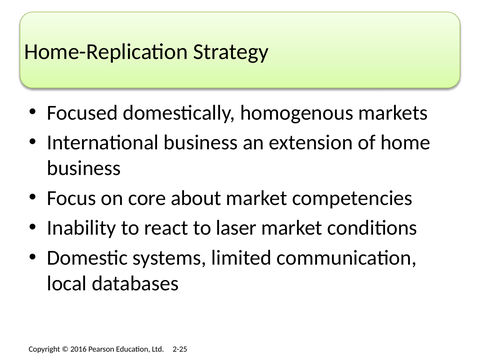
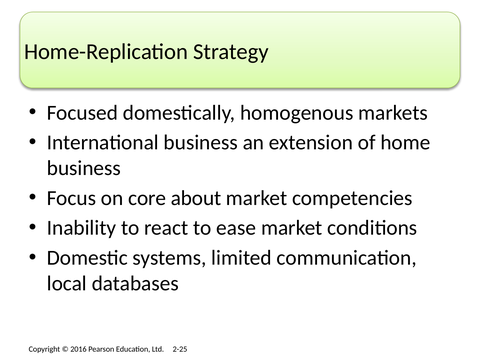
laser: laser -> ease (236, 228)
